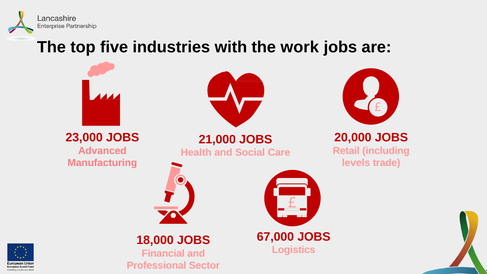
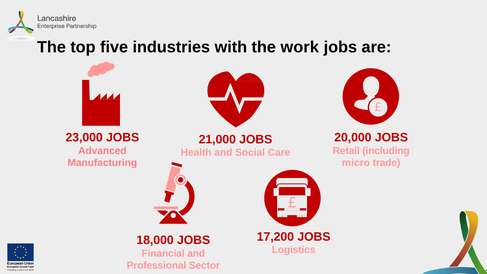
levels: levels -> micro (356, 163)
67,000: 67,000 -> 17,200 (275, 237)
